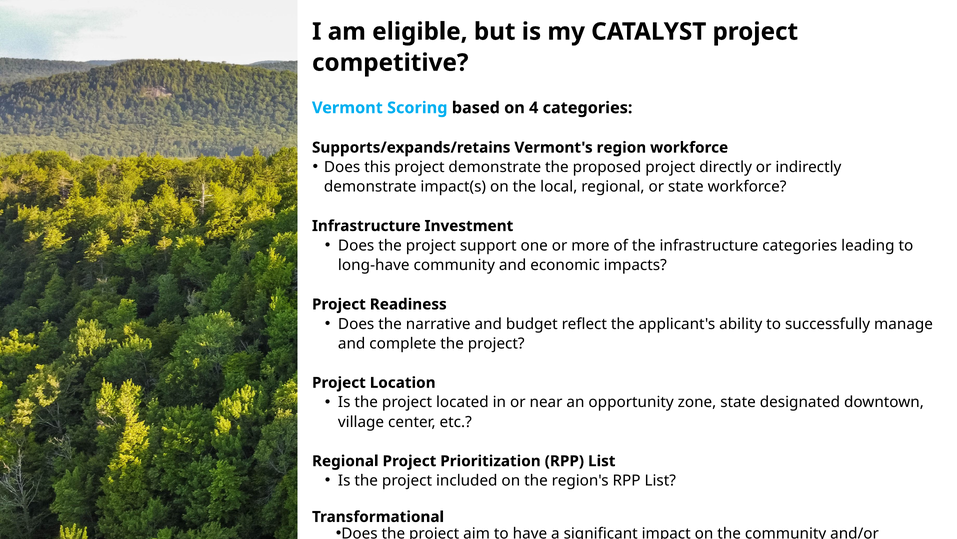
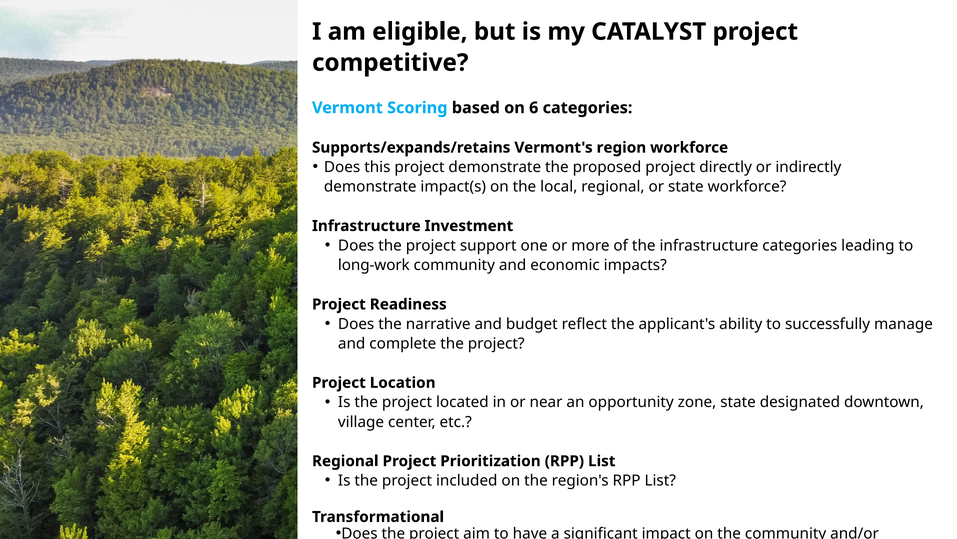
4: 4 -> 6 (534, 108)
long-have: long-have -> long-work (374, 265)
